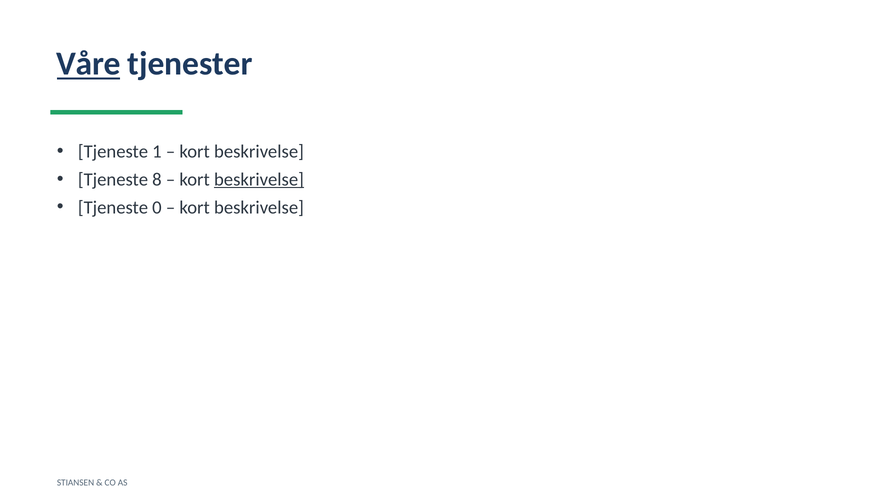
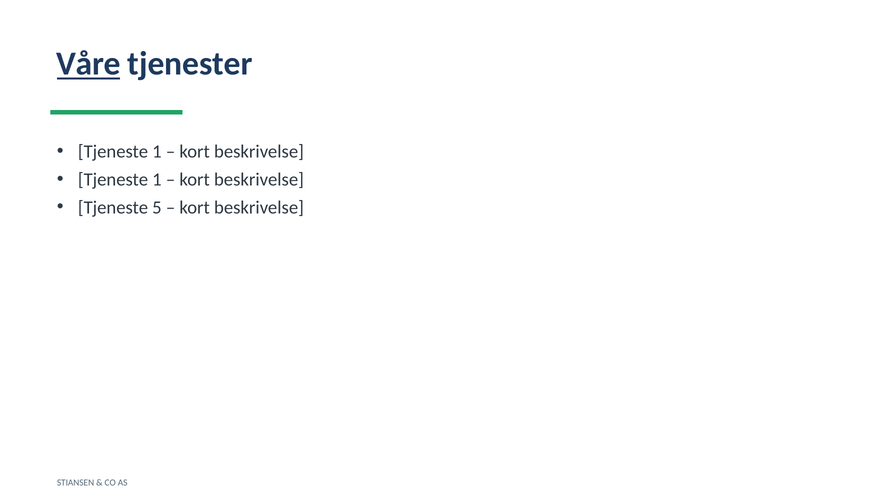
8: 8 -> 1 (157, 180)
beskrivelse underline: present -> none (259, 180)
0: 0 -> 5 (157, 208)
